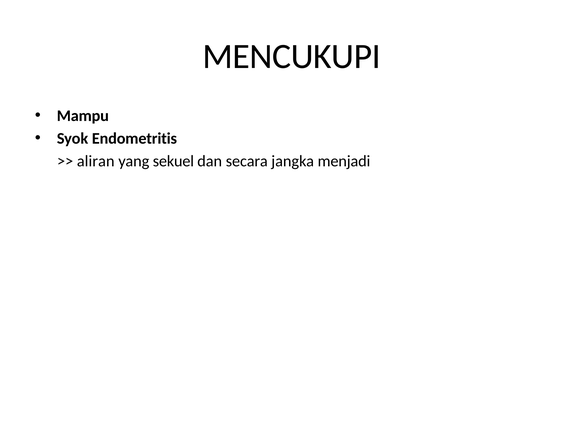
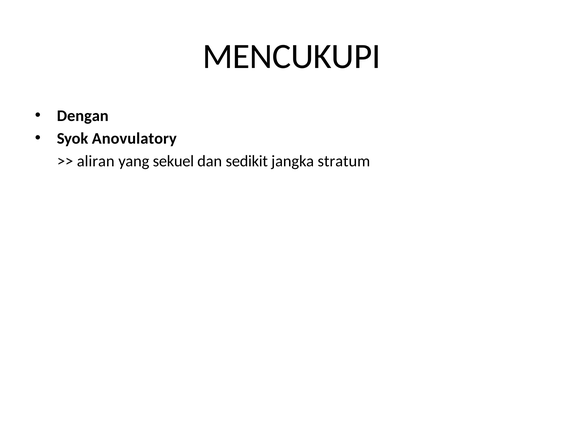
Mampu: Mampu -> Dengan (83, 116)
Endometritis: Endometritis -> Anovulatory (134, 138)
secara: secara -> sedikit (247, 161)
menjadi: menjadi -> stratum (344, 161)
